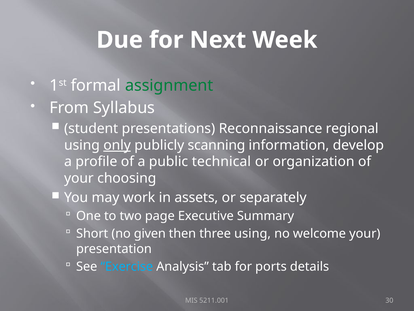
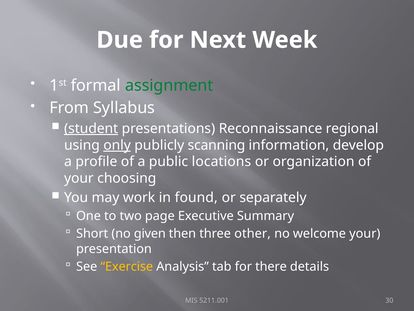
student underline: none -> present (91, 128)
technical: technical -> locations (221, 162)
assets: assets -> found (196, 197)
three using: using -> other (253, 233)
Exercise colour: light blue -> yellow (127, 266)
ports: ports -> there (271, 266)
